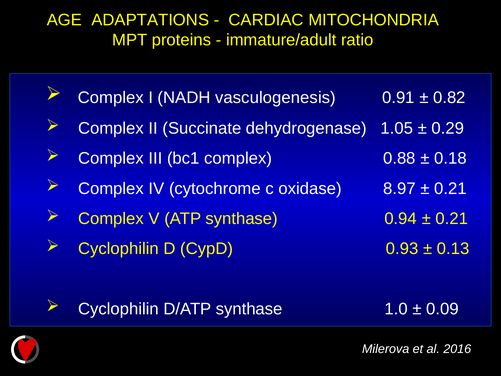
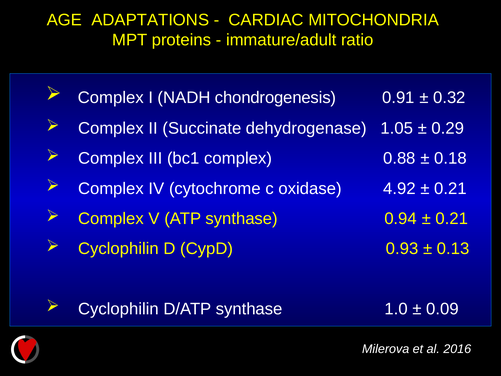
vasculogenesis: vasculogenesis -> chondrogenesis (276, 98)
0.82: 0.82 -> 0.32 (449, 98)
8.97: 8.97 -> 4.92 (400, 188)
